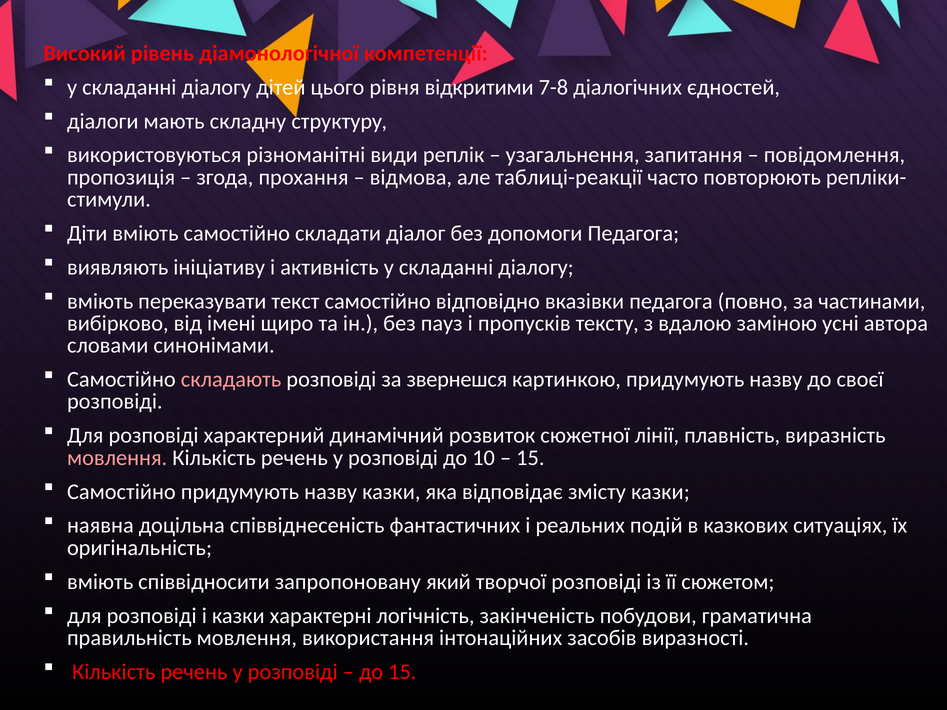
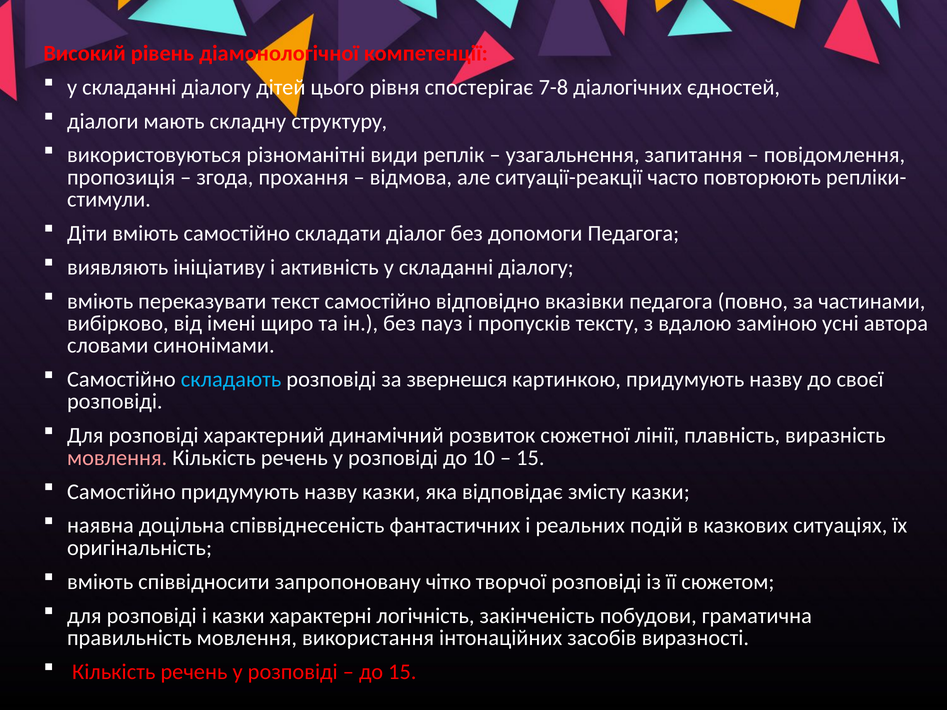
відкритими: відкритими -> спостерігає (479, 87)
таблиці-реакції: таблиці-реакції -> ситуації-реакції (569, 177)
складають colour: pink -> light blue (231, 380)
який: який -> чітко (449, 582)
